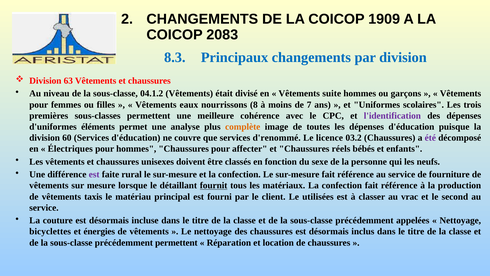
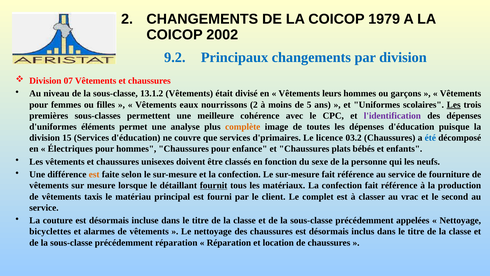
1909: 1909 -> 1979 (384, 19)
2083: 2083 -> 2002 (222, 35)
8.3: 8.3 -> 9.2 (175, 57)
63: 63 -> 07 (68, 81)
04.1.2: 04.1.2 -> 13.1.2 (152, 93)
suite: suite -> leurs (332, 93)
nourrissons 8: 8 -> 2 (254, 104)
7: 7 -> 5 (309, 104)
Les underline: none -> present (454, 104)
60: 60 -> 15 (67, 138)
d'renommé: d'renommé -> d'primaires (277, 138)
été colour: purple -> blue (430, 138)
affecter: affecter -> enfance (250, 149)
réels: réels -> plats (341, 149)
est colour: purple -> orange (94, 174)
rural: rural -> selon (132, 174)
utilisées: utilisées -> complet (318, 196)
énergies: énergies -> alarmes (99, 231)
précédemment permettent: permettent -> réparation (176, 242)
